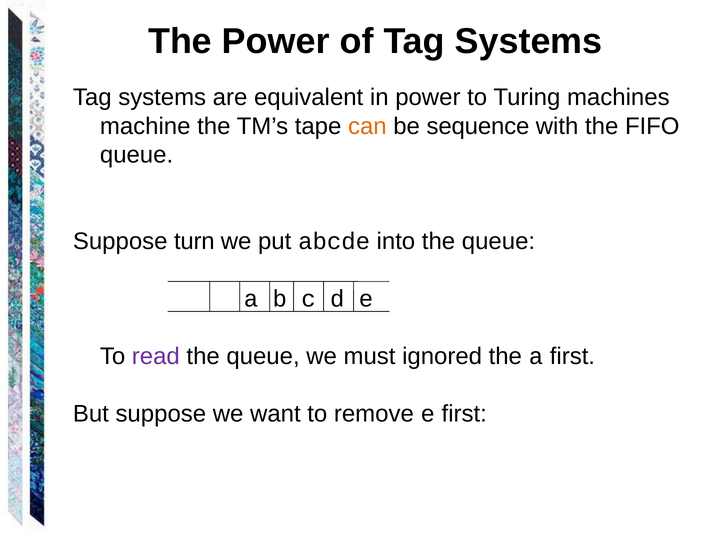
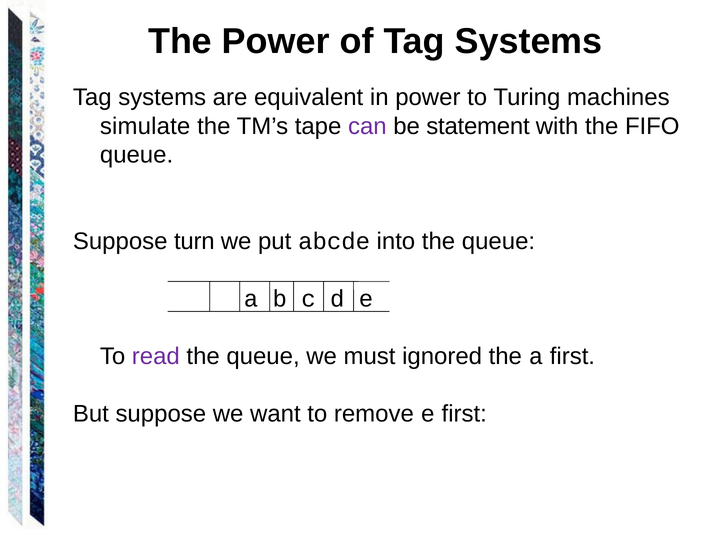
machine: machine -> simulate (145, 126)
can colour: orange -> purple (367, 126)
sequence: sequence -> statement (478, 126)
